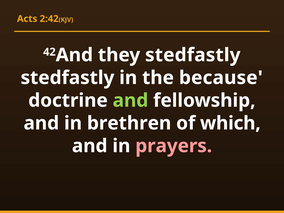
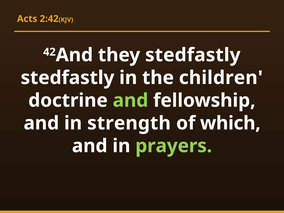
because: because -> children (221, 78)
brethren: brethren -> strength (129, 123)
prayers colour: pink -> light green (174, 146)
